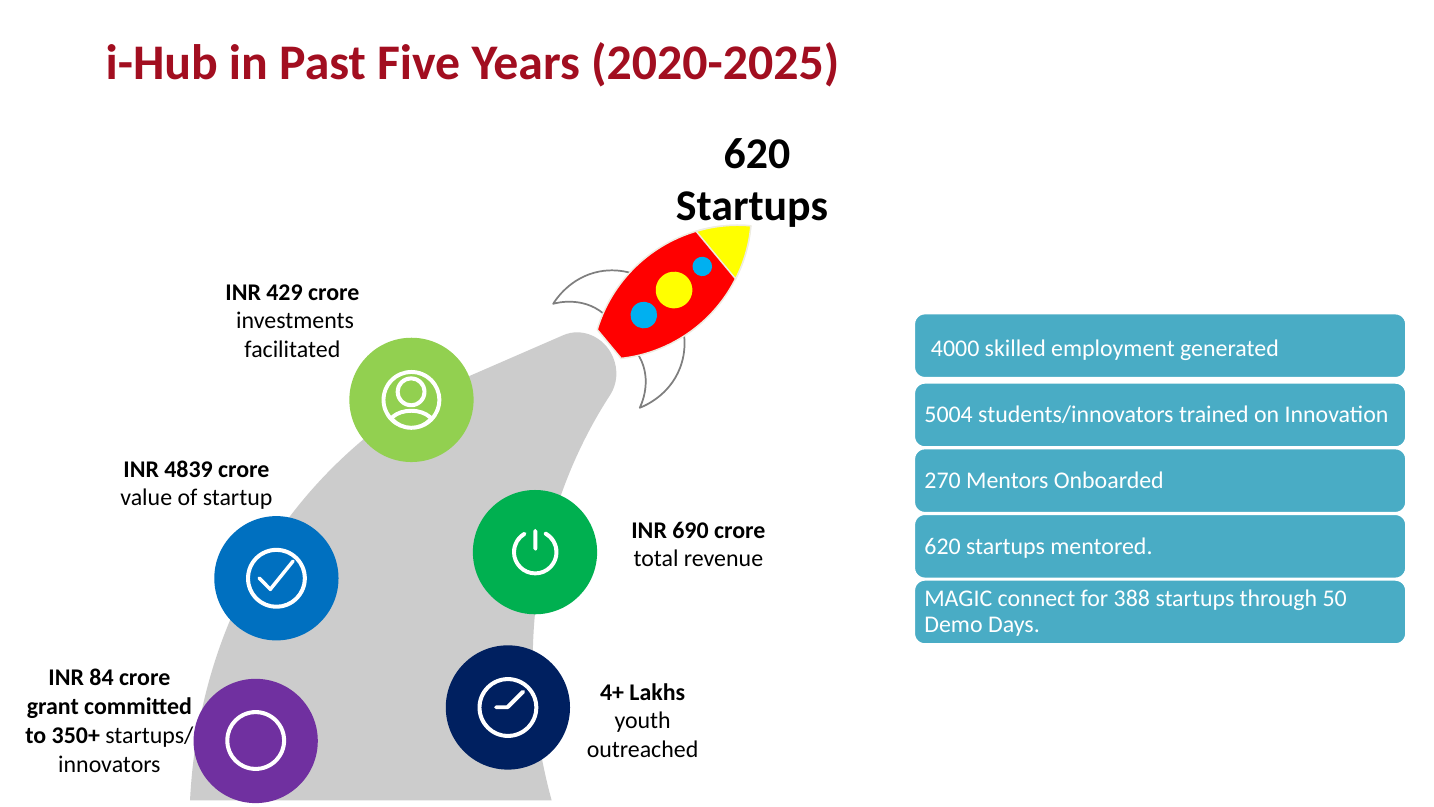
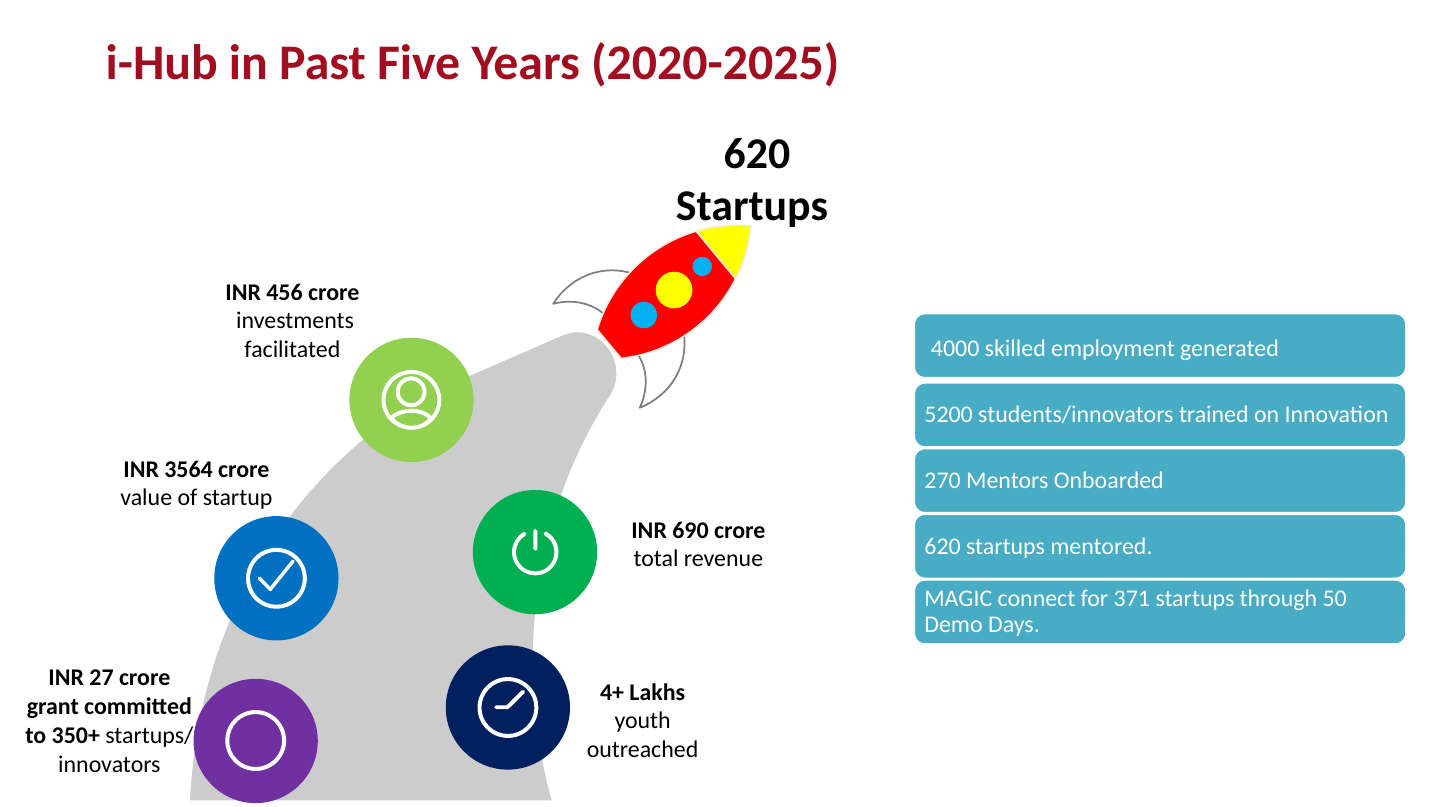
429: 429 -> 456 (284, 292)
5004: 5004 -> 5200 (949, 415)
4839: 4839 -> 3564 (189, 469)
388: 388 -> 371 (1132, 599)
84: 84 -> 27 (101, 678)
